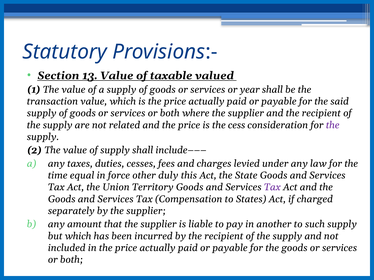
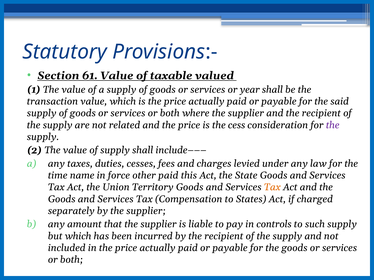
13: 13 -> 61 (90, 76)
equal: equal -> name (82, 176)
other duly: duly -> paid (168, 176)
Tax colour: purple -> orange (272, 188)
another: another -> controls (274, 225)
